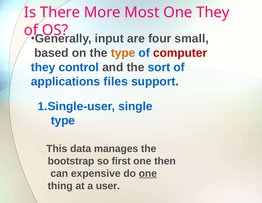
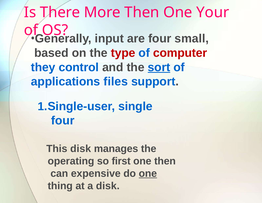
More Most: Most -> Then (142, 12)
One They: They -> Your (213, 12)
type colour: orange -> red (123, 53)
sort underline: none -> present (159, 67)
type: type -> four (63, 120)
This data: data -> disk (81, 148)
bootstrap: bootstrap -> operating (71, 161)
a user: user -> disk (108, 185)
